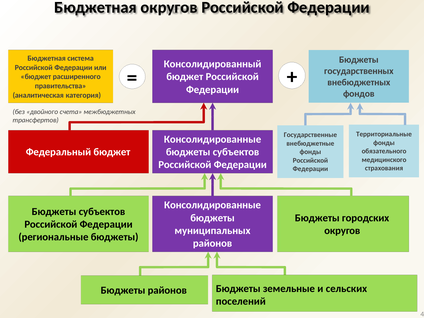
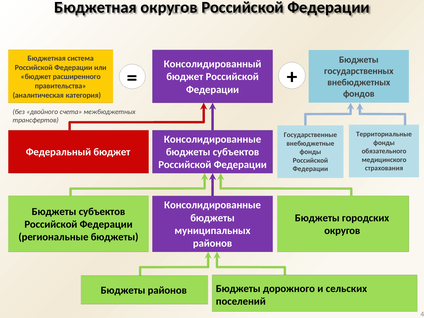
земельные: земельные -> дорожного (289, 289)
